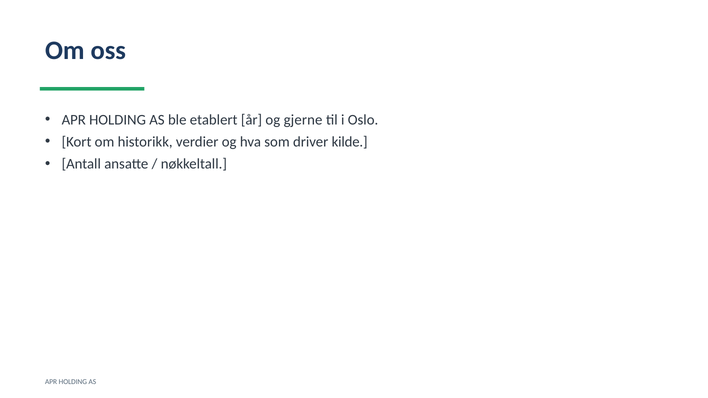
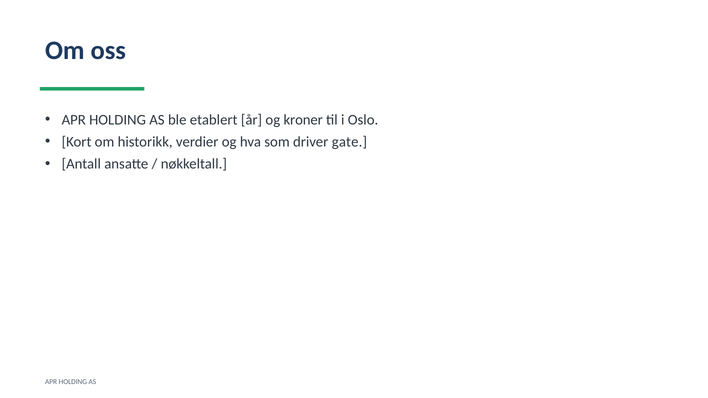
gjerne: gjerne -> kroner (303, 120)
kilde: kilde -> gate (349, 142)
